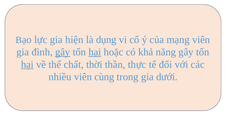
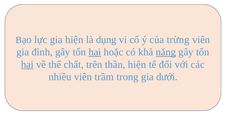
mạng: mạng -> trừng (178, 40)
gây underline: present -> none (63, 52)
năng underline: none -> present (166, 52)
thời: thời -> trên (94, 65)
thần thực: thực -> hiện (137, 65)
cùng: cùng -> trầm (104, 77)
